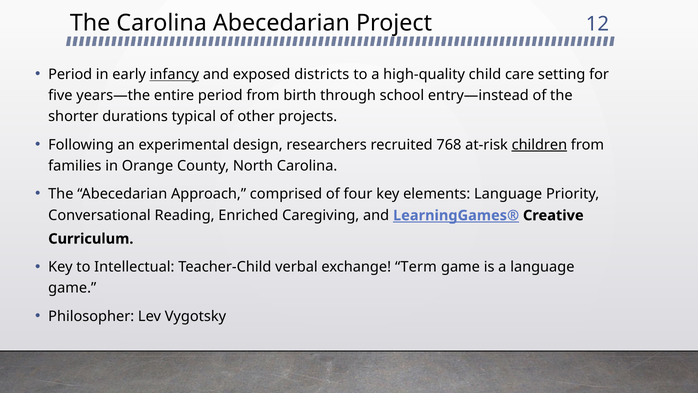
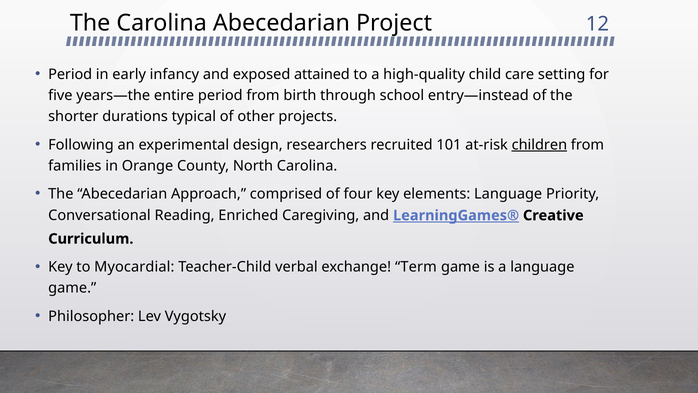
infancy underline: present -> none (174, 74)
districts: districts -> attained (322, 74)
768: 768 -> 101 (449, 145)
Intellectual: Intellectual -> Myocardial (134, 267)
